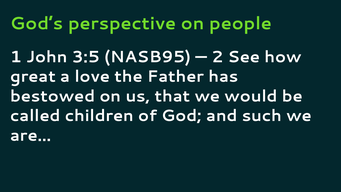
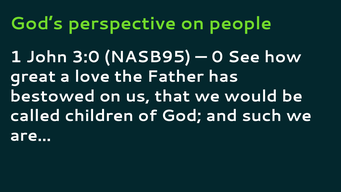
3:5: 3:5 -> 3:0 (86, 57)
2: 2 -> 0 (217, 57)
